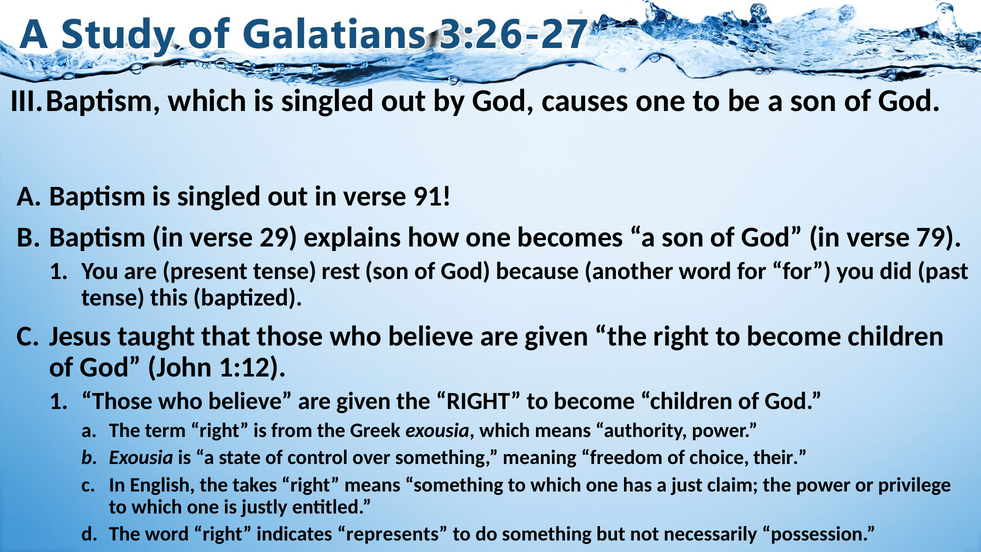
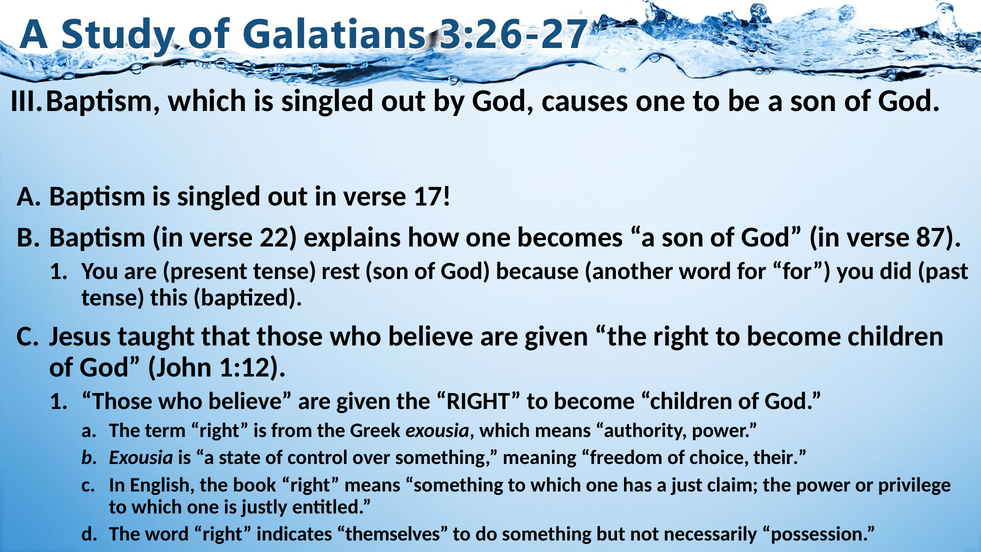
91: 91 -> 17 (432, 196)
29: 29 -> 22 (279, 237)
79: 79 -> 87 (939, 237)
takes: takes -> book (255, 485)
represents: represents -> themselves (393, 534)
